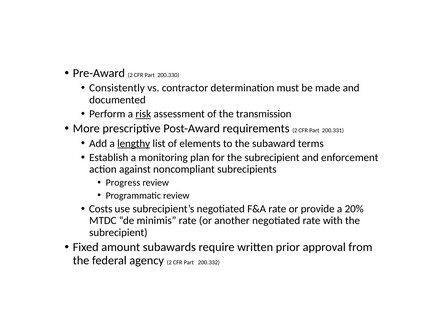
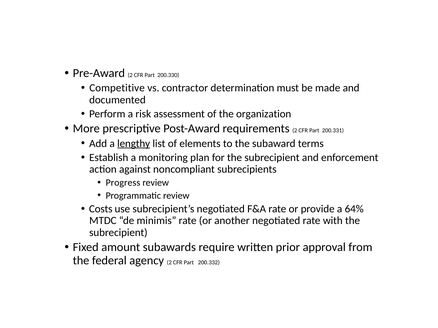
Consistently: Consistently -> Competitive (117, 88)
risk underline: present -> none (143, 114)
transmission: transmission -> organization (264, 114)
20%: 20% -> 64% (354, 209)
